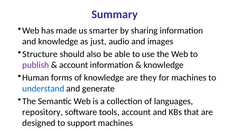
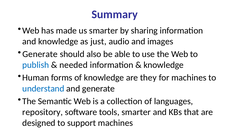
Structure: Structure -> Generate (40, 54)
publish colour: purple -> blue (36, 65)
account: account -> needed (74, 65)
tools account: account -> smarter (136, 112)
